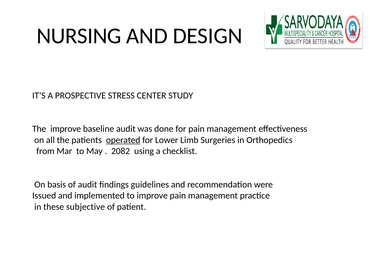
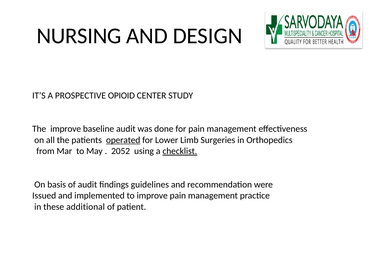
STRESS: STRESS -> OPIOID (121, 95)
2082: 2082 -> 2052 (121, 151)
checklist underline: none -> present (180, 151)
subjective: subjective -> additional (86, 206)
